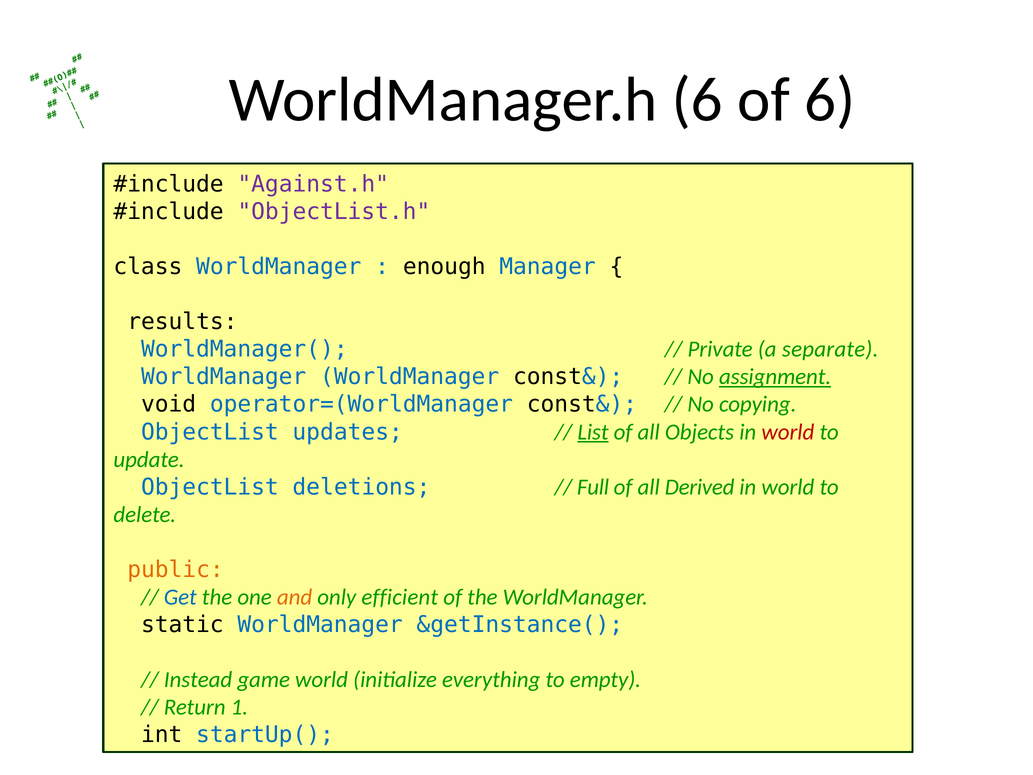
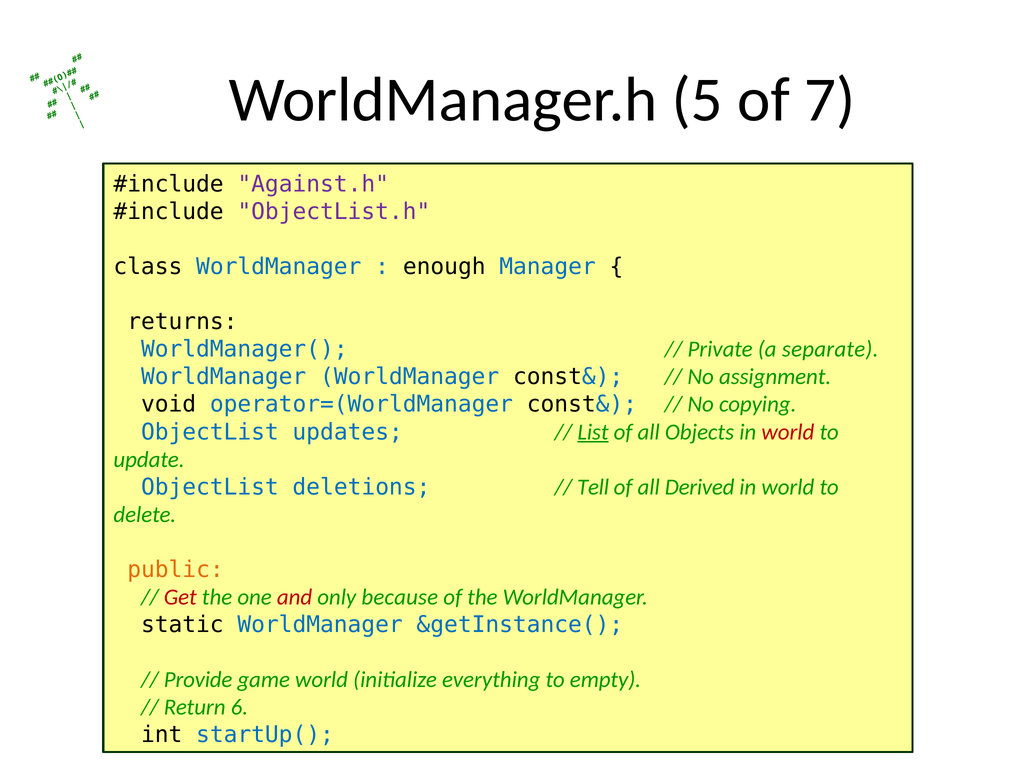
WorldManager.h 6: 6 -> 5 (697, 100)
of 6: 6 -> 7 (830, 100)
results: results -> returns (182, 322)
assignment underline: present -> none (775, 377)
Full: Full -> Tell (593, 487)
Get colour: blue -> red (180, 597)
and colour: orange -> red (295, 597)
efficient: efficient -> because (400, 597)
Instead: Instead -> Provide (198, 680)
1: 1 -> 6 (239, 707)
